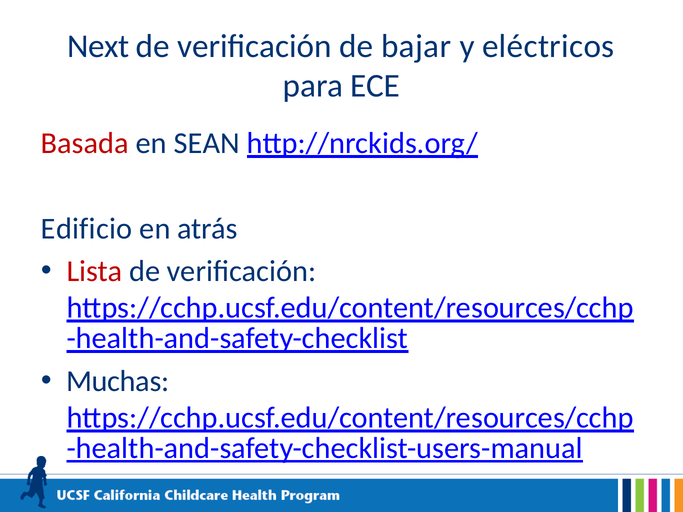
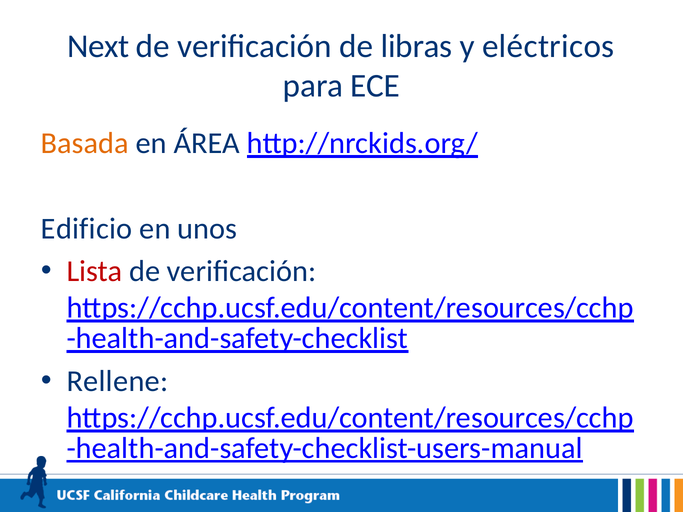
bajar: bajar -> libras (417, 46)
Basada colour: red -> orange (85, 143)
SEAN: SEAN -> ÁREA (207, 143)
atrás: atrás -> unos (207, 229)
Muchas: Muchas -> Rellene (117, 382)
